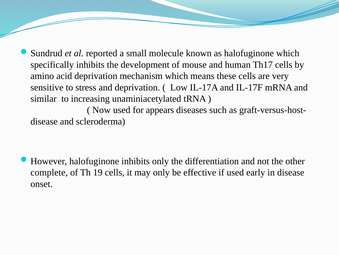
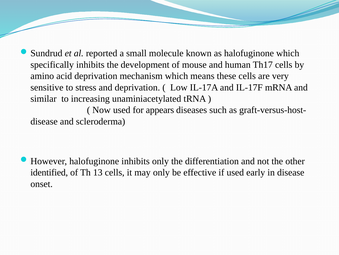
complete: complete -> identified (49, 172)
19: 19 -> 13 (98, 172)
